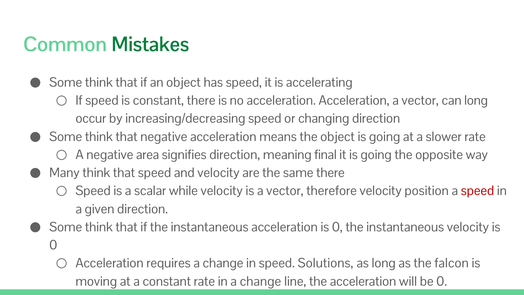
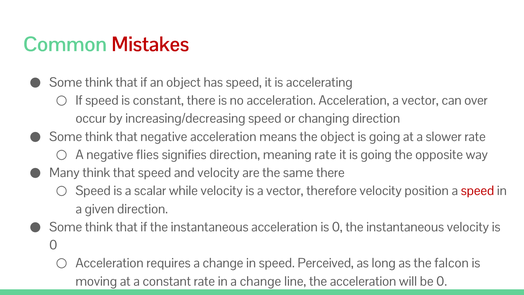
Mistakes colour: green -> red (150, 44)
can long: long -> over (476, 100)
area: area -> flies (147, 155)
meaning final: final -> rate (325, 155)
Solutions: Solutions -> Perceived (326, 263)
